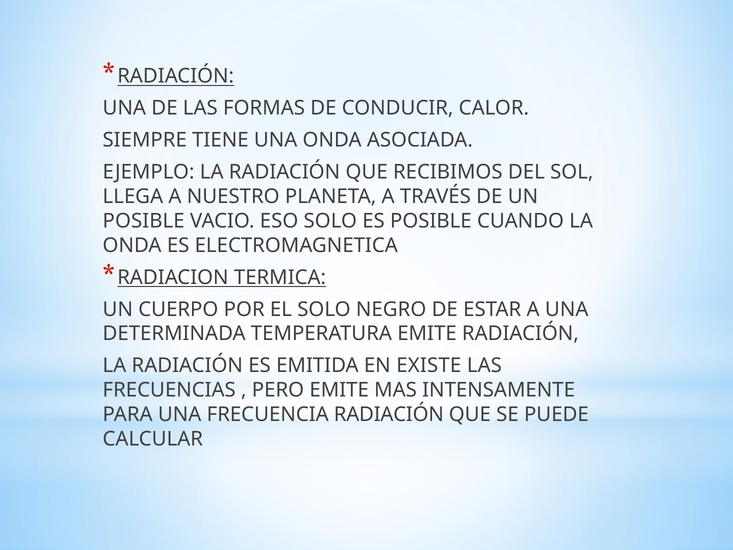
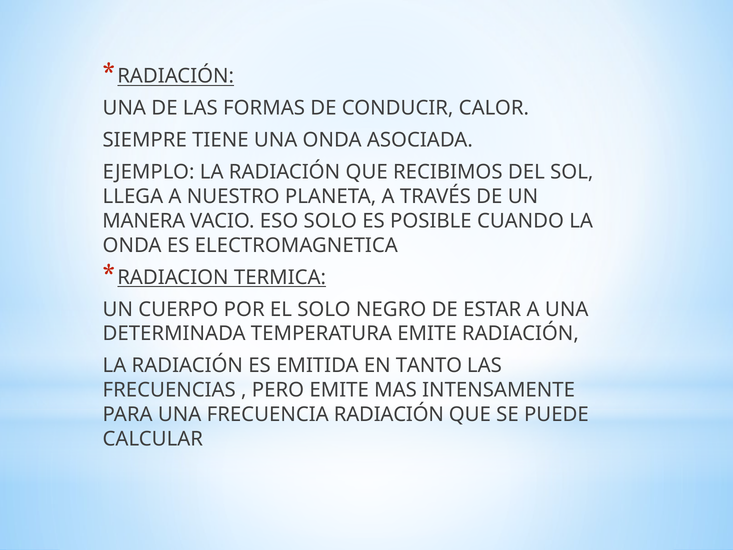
POSIBLE: POSIBLE -> MANERA (144, 221)
EXISTE: EXISTE -> TANTO (429, 366)
